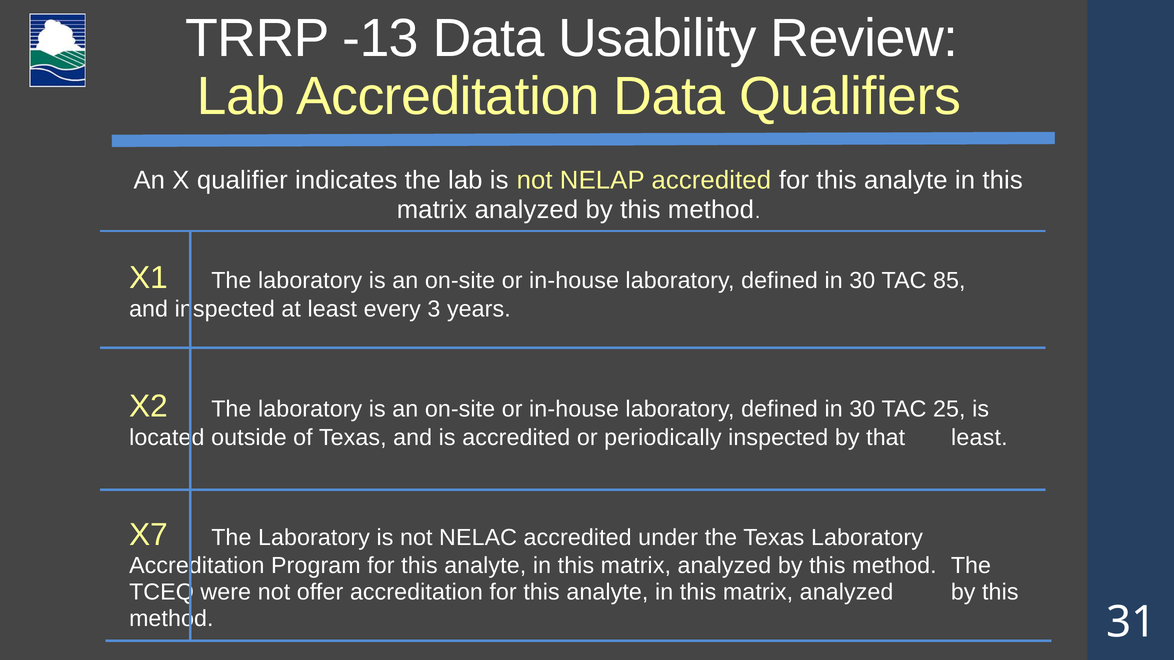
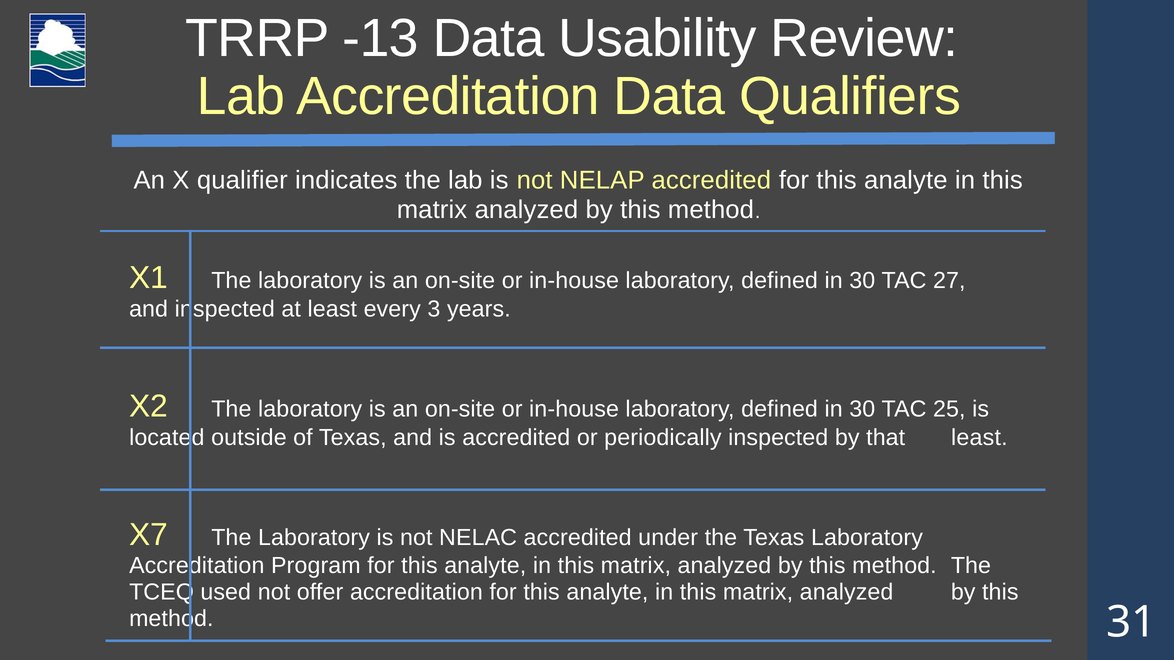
85: 85 -> 27 (949, 281)
were: were -> used (226, 593)
